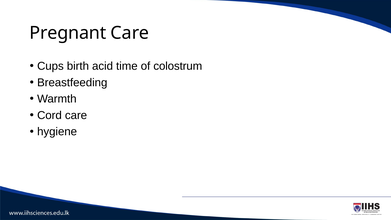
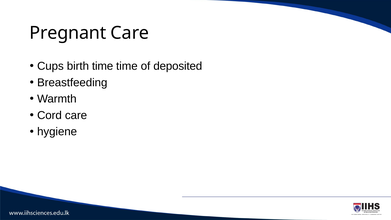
birth acid: acid -> time (103, 66)
colostrum: colostrum -> deposited (178, 66)
